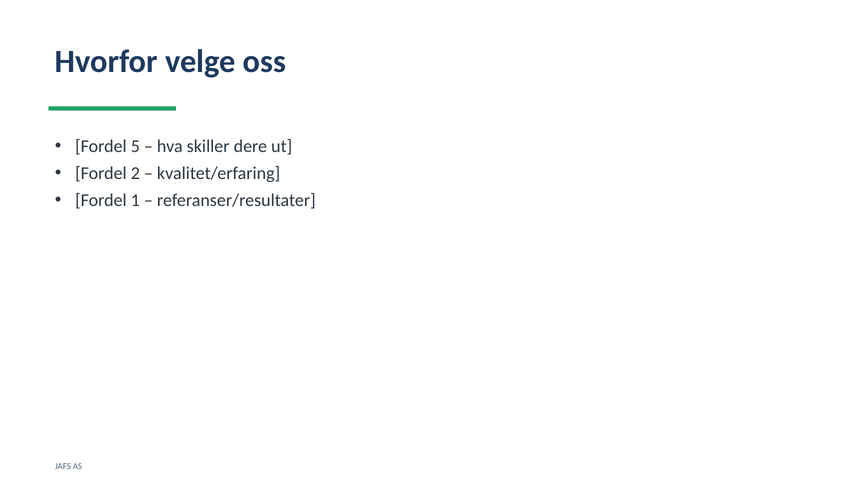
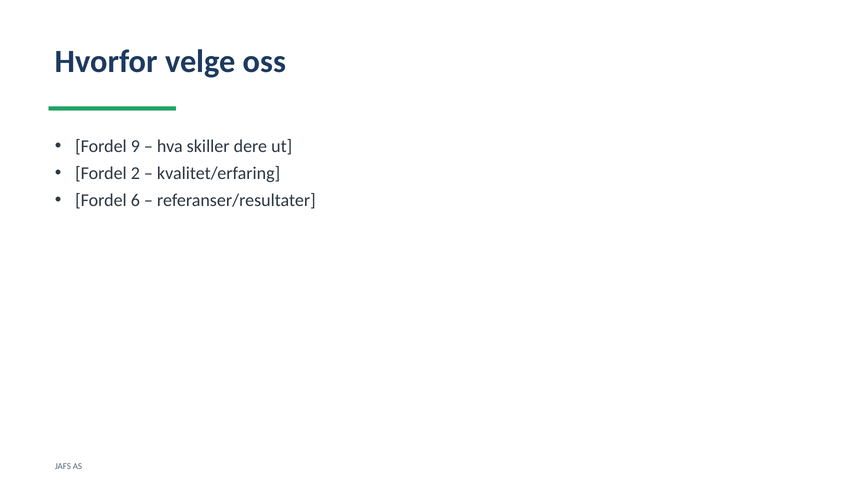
5: 5 -> 9 (135, 146)
1: 1 -> 6 (135, 200)
